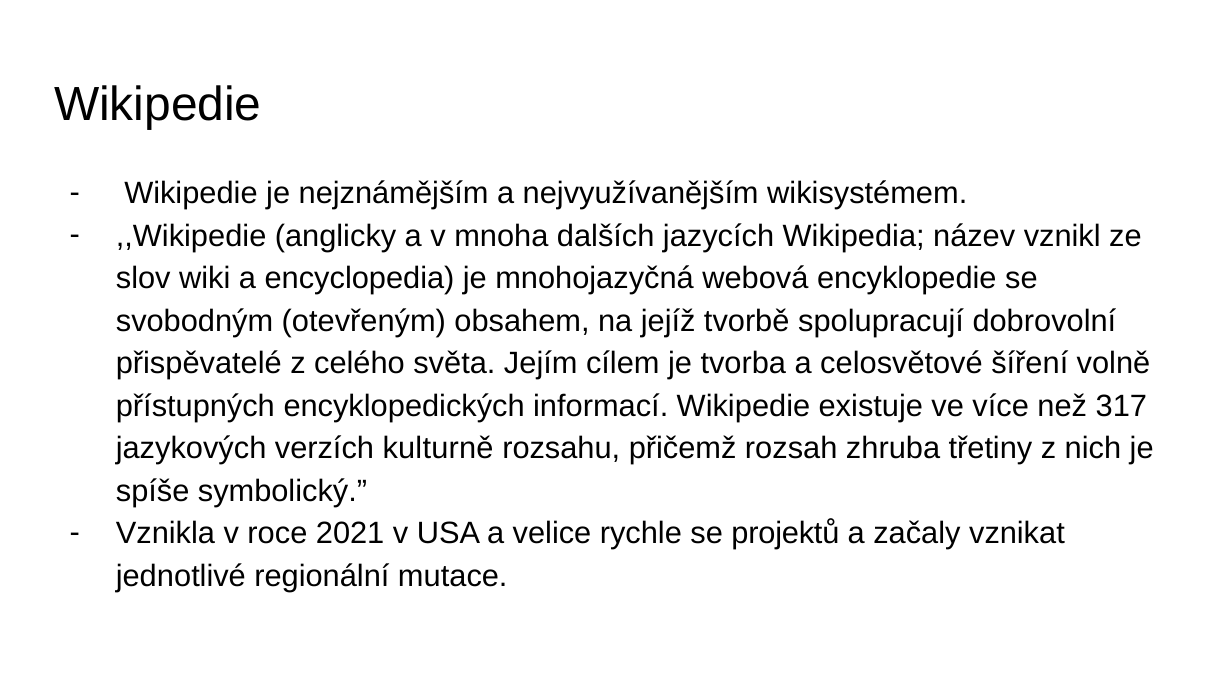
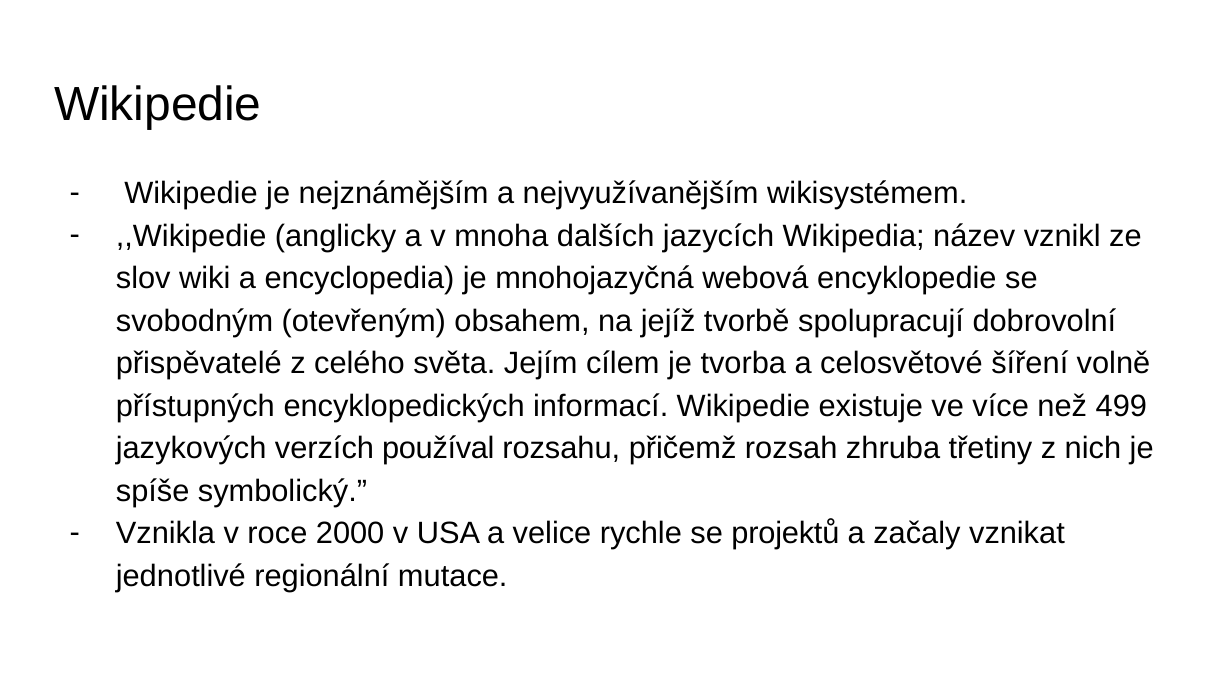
317: 317 -> 499 (1121, 406)
kulturně: kulturně -> používal (438, 449)
2021: 2021 -> 2000 (350, 534)
